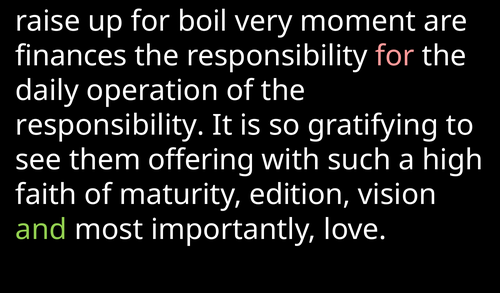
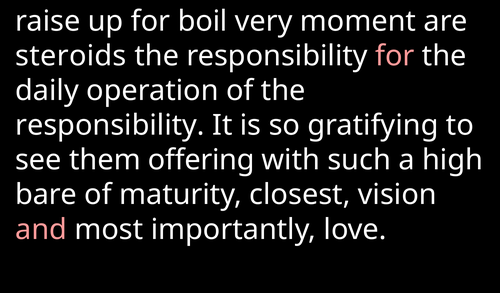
finances: finances -> steroids (71, 56)
faith: faith -> bare (46, 195)
edition: edition -> closest (300, 195)
and colour: light green -> pink (41, 229)
